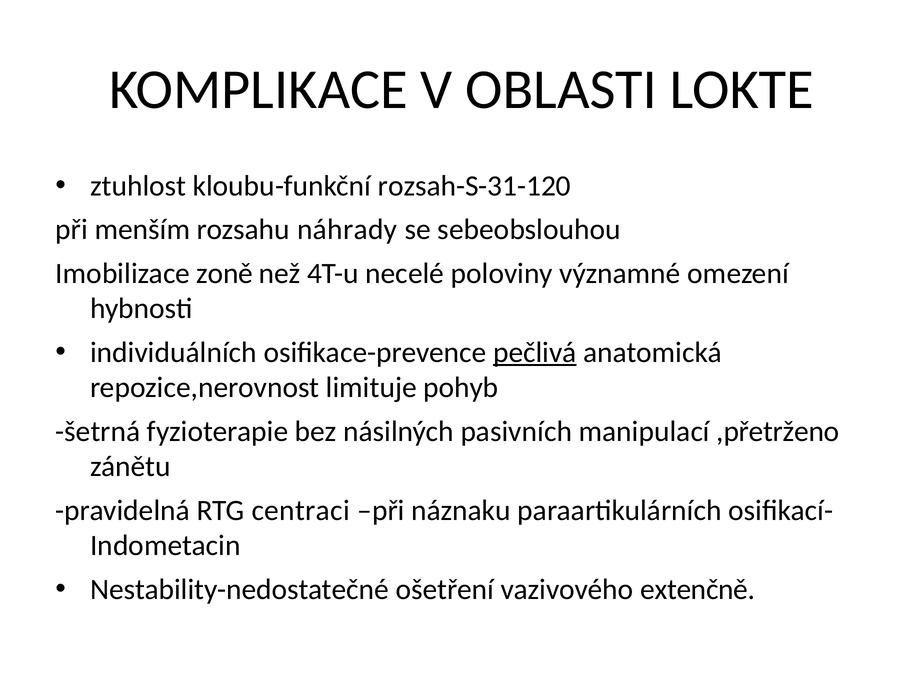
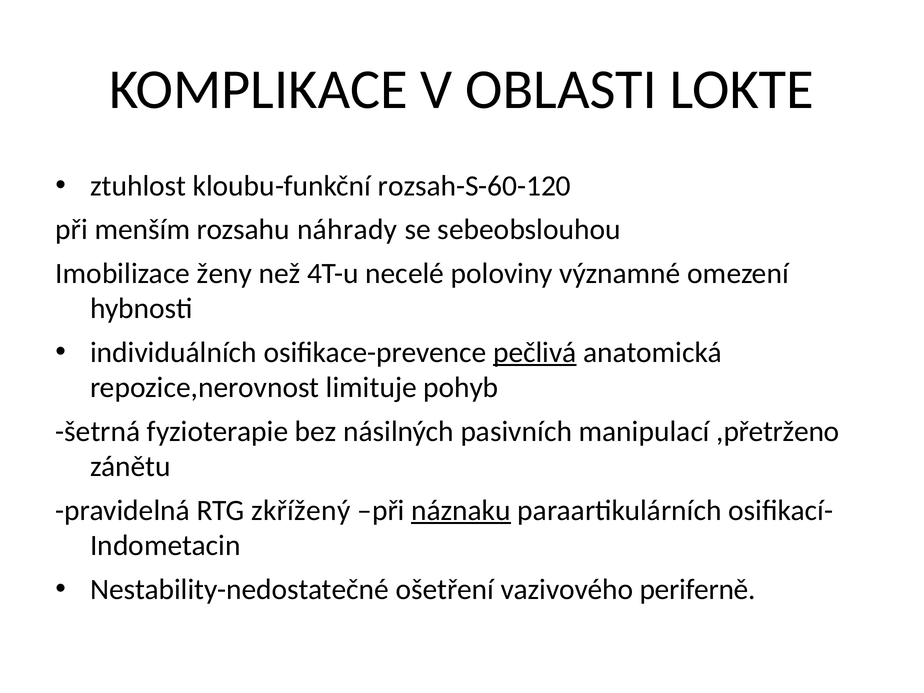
rozsah-S-31-120: rozsah-S-31-120 -> rozsah-S-60-120 (474, 186)
zoně: zoně -> ženy (225, 273)
centraci: centraci -> zkřížený (301, 510)
náznaku underline: none -> present (461, 510)
extenčně: extenčně -> periferně (698, 589)
